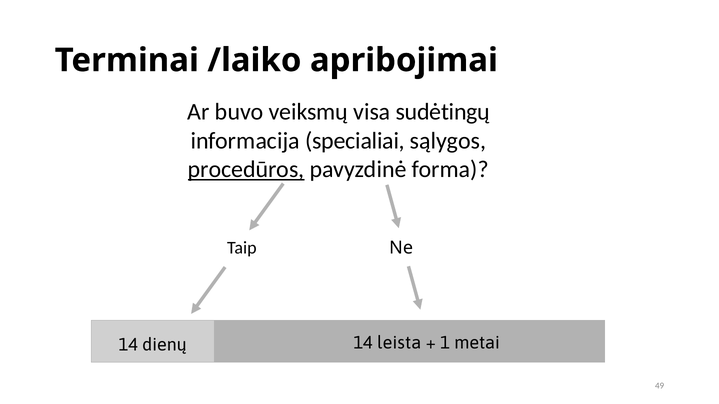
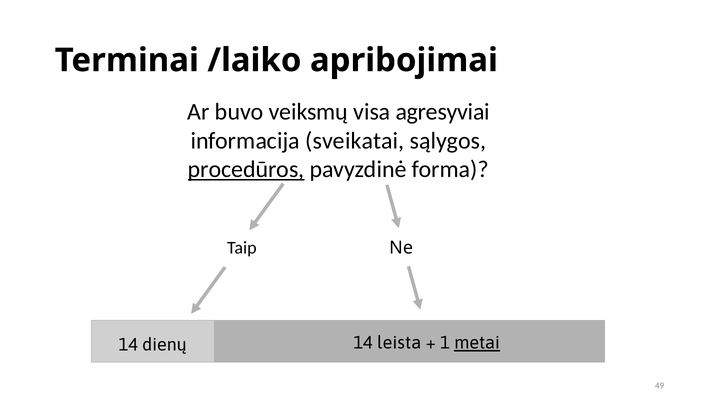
sudėtingų: sudėtingų -> agresyviai (443, 112)
specialiai: specialiai -> sveikatai (355, 141)
metai underline: none -> present (477, 343)
